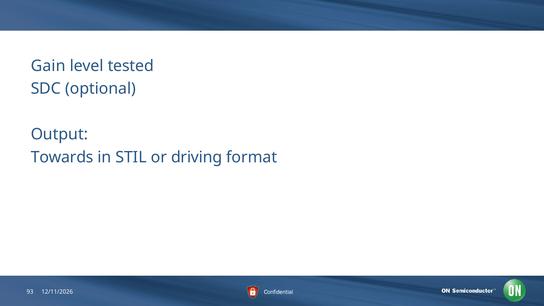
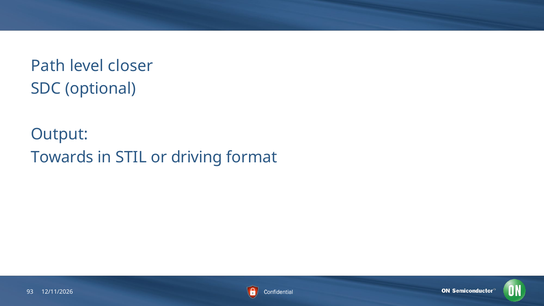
Gain: Gain -> Path (48, 66)
tested: tested -> closer (131, 66)
